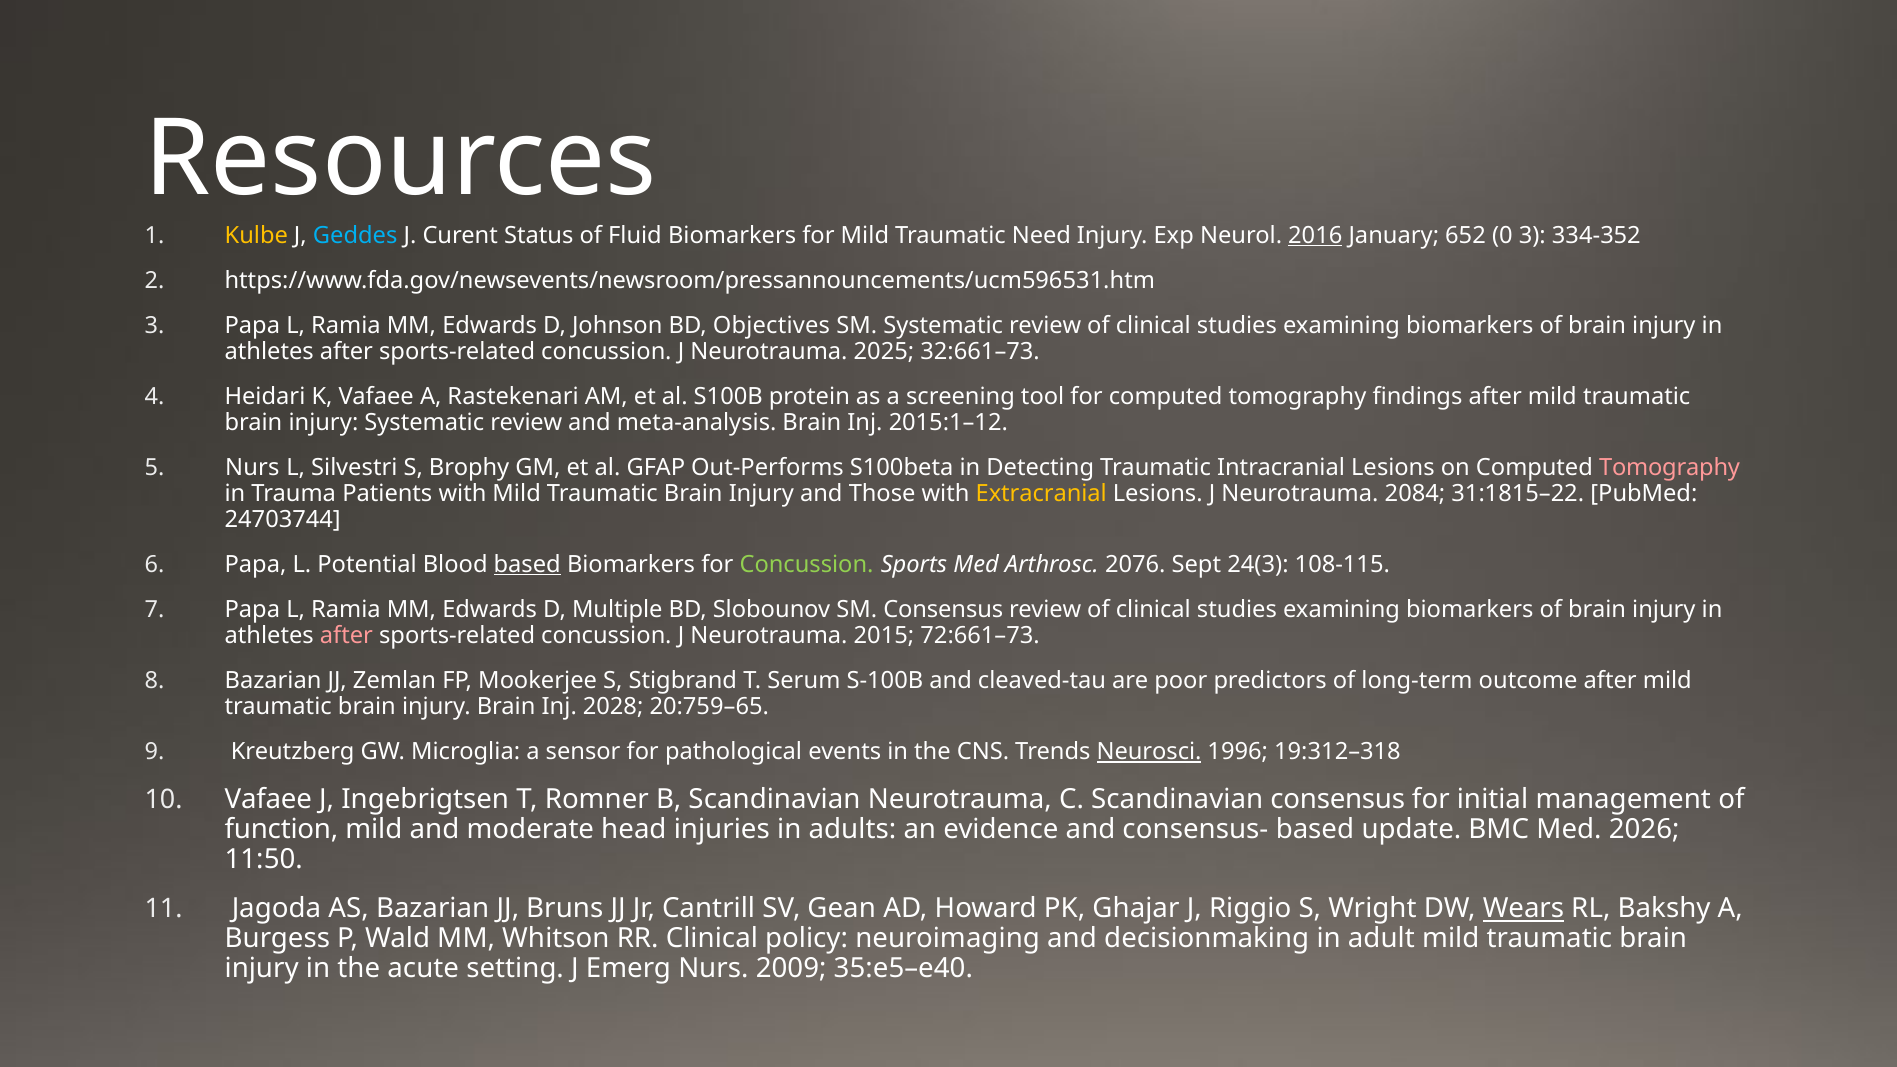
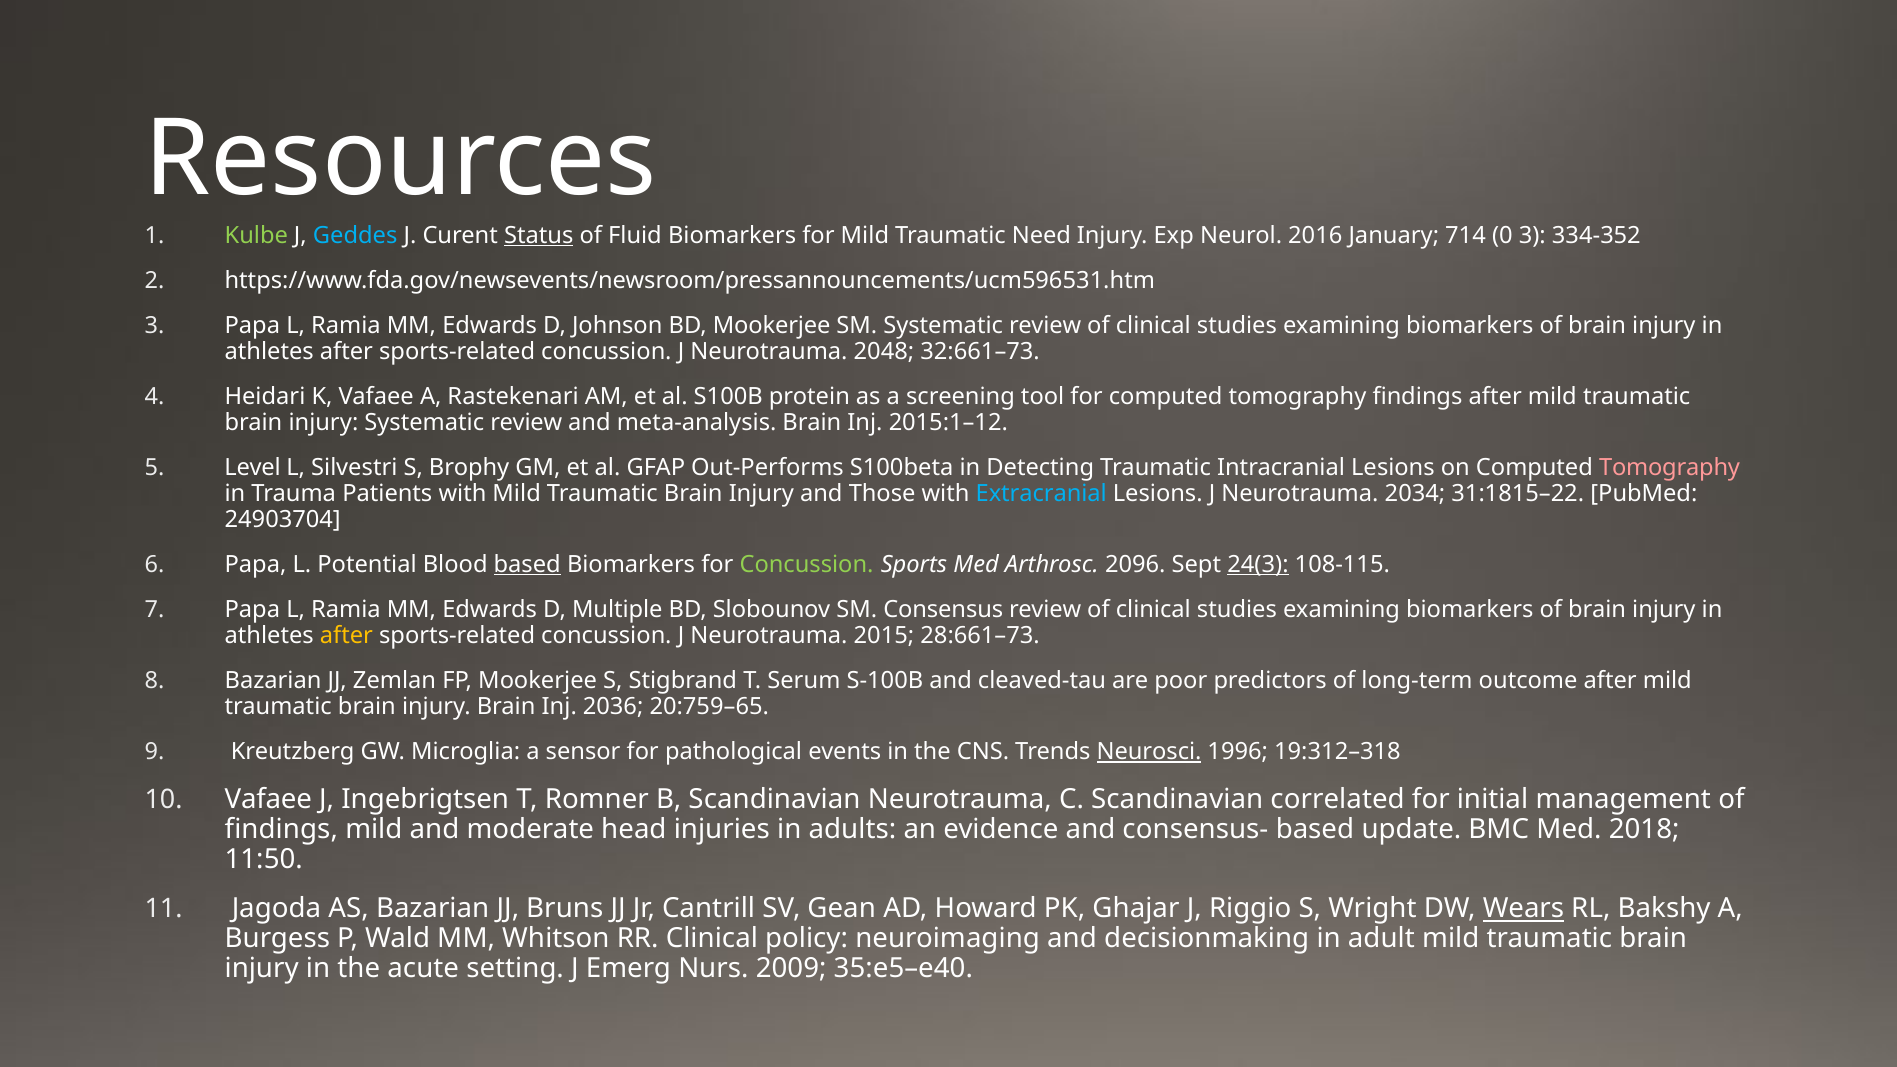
Kulbe colour: yellow -> light green (256, 235)
Status underline: none -> present (539, 235)
2016 underline: present -> none (1315, 235)
652: 652 -> 714 (1466, 235)
BD Objectives: Objectives -> Mookerjee (772, 326)
2025: 2025 -> 2048 (884, 352)
Nurs: Nurs -> Level (253, 468)
Extracranial colour: yellow -> light blue (1041, 494)
2084: 2084 -> 2034 (1415, 494)
24703744: 24703744 -> 24903704 (283, 519)
2076: 2076 -> 2096 (1135, 565)
24(3 underline: none -> present (1258, 565)
after colour: pink -> yellow (346, 636)
72:661–73: 72:661–73 -> 28:661–73 (980, 636)
2028: 2028 -> 2036 (613, 707)
Scandinavian consensus: consensus -> correlated (1338, 799)
function: function -> findings (281, 829)
2026: 2026 -> 2018 (1644, 829)
